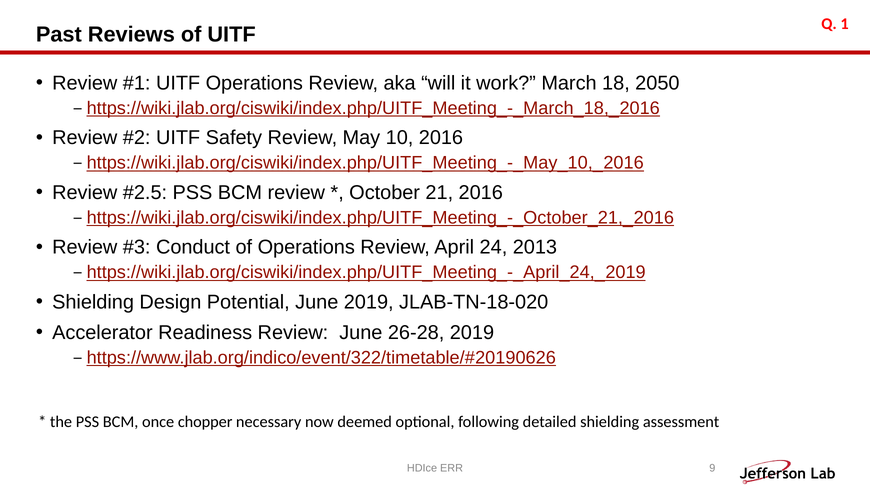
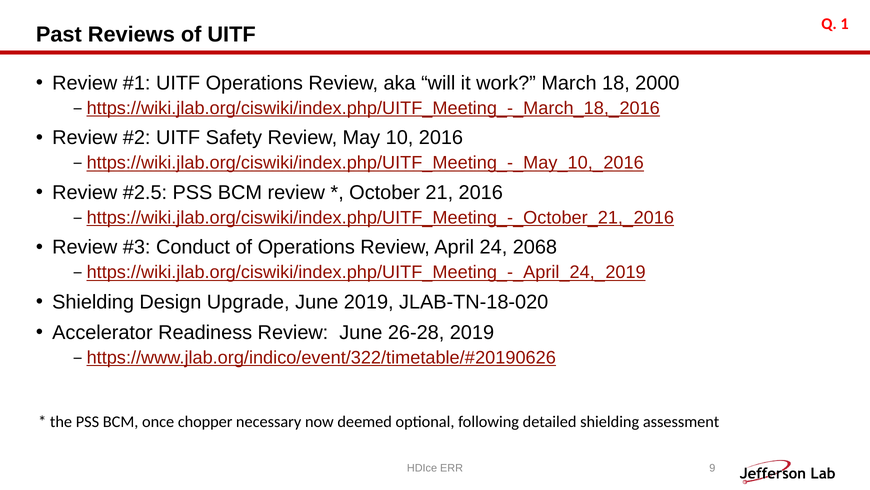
2050: 2050 -> 2000 (657, 83)
2013: 2013 -> 2068 (535, 247)
Potential: Potential -> Upgrade (248, 302)
